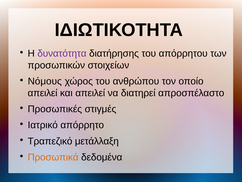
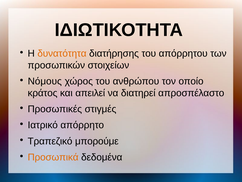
δυνατότητα colour: purple -> orange (62, 53)
απειλεί: απειλεί -> κράτος (43, 93)
μετάλλαξη: μετάλλαξη -> μπορούμε (97, 141)
